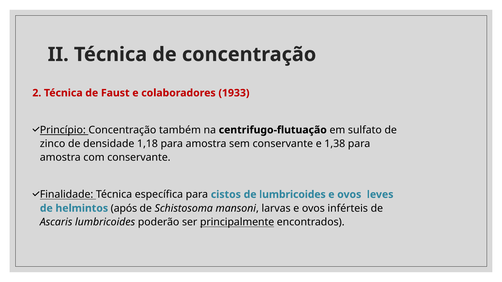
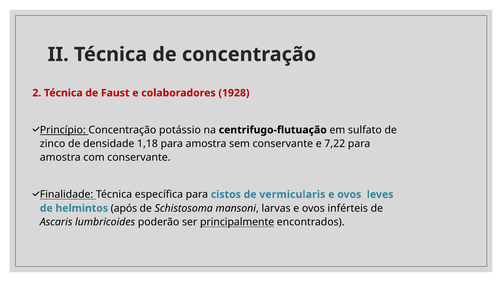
1933: 1933 -> 1928 (234, 93)
também: também -> potássio (180, 130)
1,38: 1,38 -> 7,22 (335, 144)
de lumbricoides: lumbricoides -> vermicularis (292, 195)
